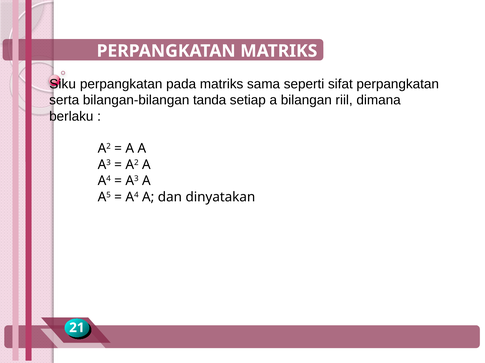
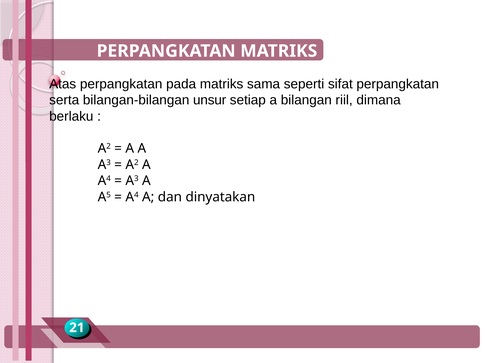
Siku: Siku -> Atas (63, 84)
tanda: tanda -> unsur (210, 100)
